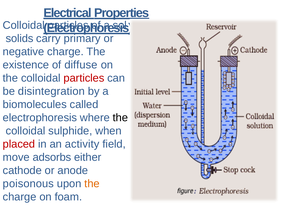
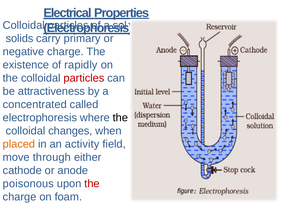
diffuse: diffuse -> rapidly (81, 65)
disintegration: disintegration -> attractiveness (51, 91)
biomolecules: biomolecules -> concentrated (35, 105)
sulphide: sulphide -> changes (70, 131)
placed colour: red -> orange (19, 144)
adsorbs: adsorbs -> through (52, 157)
the colour: orange -> red (92, 184)
